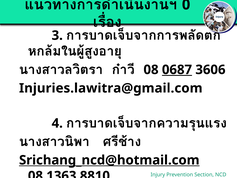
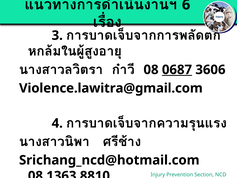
0: 0 -> 6 (186, 5)
Injuries.lawitra@gmail.com: Injuries.lawitra@gmail.com -> Violence.lawitra@gmail.com (111, 88)
Srichang_ncd@hotmail.com underline: present -> none (109, 160)
